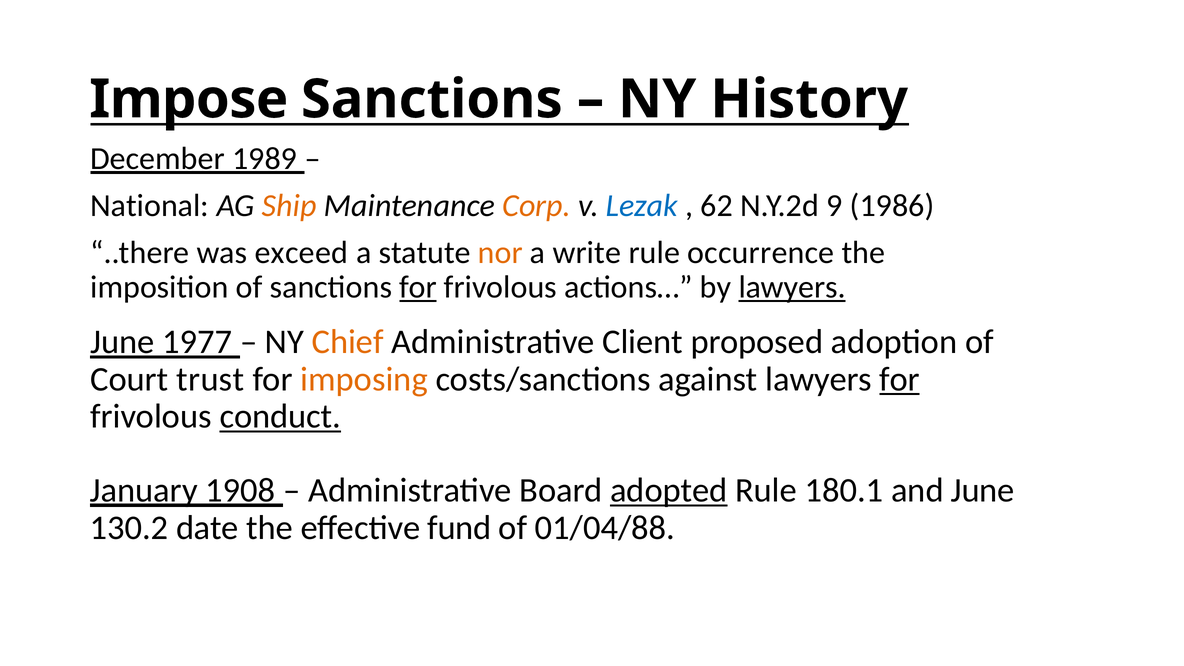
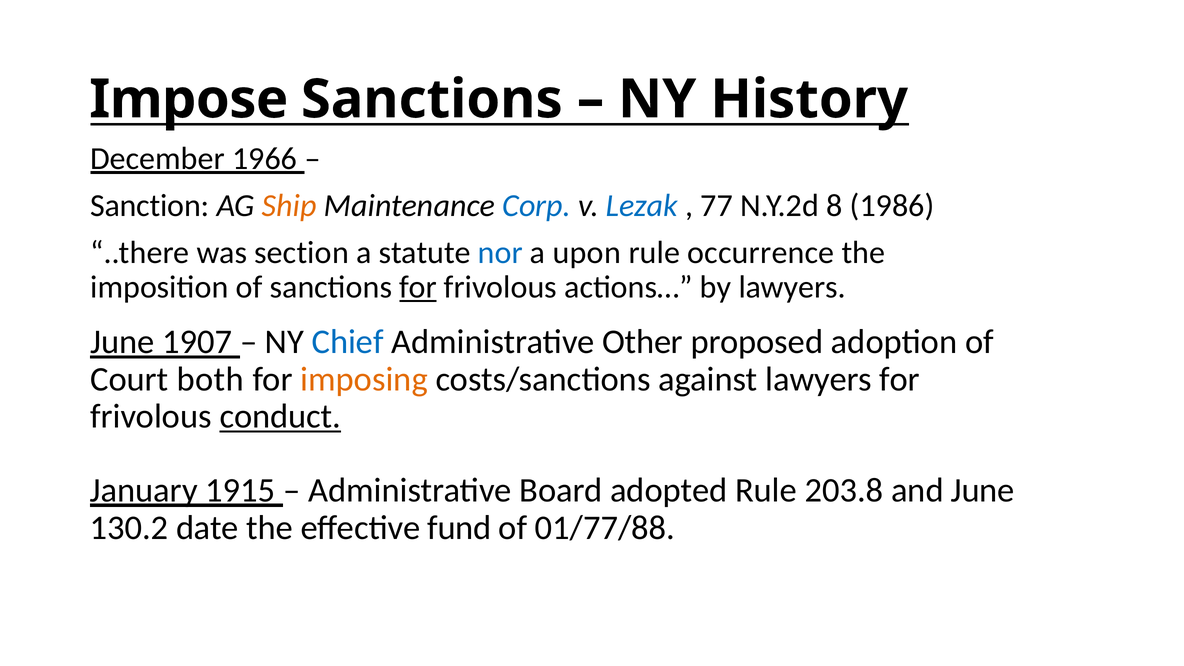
1989: 1989 -> 1966 (265, 159)
National: National -> Sanction (150, 206)
Corp colour: orange -> blue (537, 206)
62: 62 -> 77 (717, 206)
9: 9 -> 8 (834, 206)
exceed: exceed -> section (302, 253)
nor colour: orange -> blue (500, 253)
write: write -> upon (587, 253)
lawyers underline: present -> none (792, 287)
1977: 1977 -> 1907 (197, 342)
Chief colour: orange -> blue (348, 342)
Client: Client -> Other (643, 342)
trust: trust -> both (210, 379)
for underline: present -> none (899, 379)
1908: 1908 -> 1915 (240, 490)
adopted underline: present -> none (669, 490)
180.1: 180.1 -> 203.8 (844, 490)
01/04/88: 01/04/88 -> 01/77/88 (605, 528)
